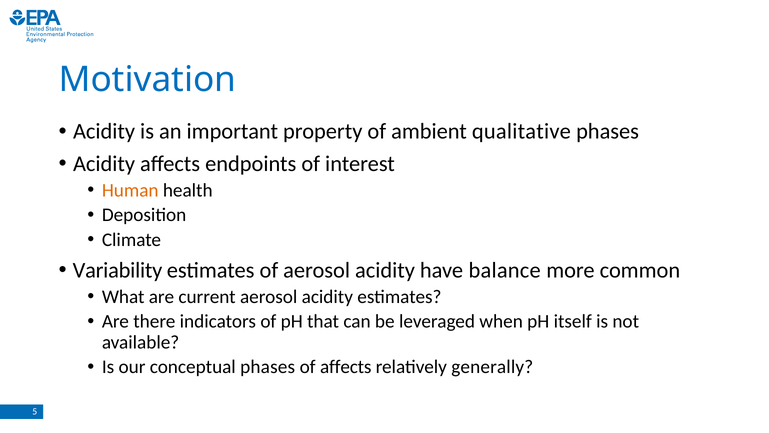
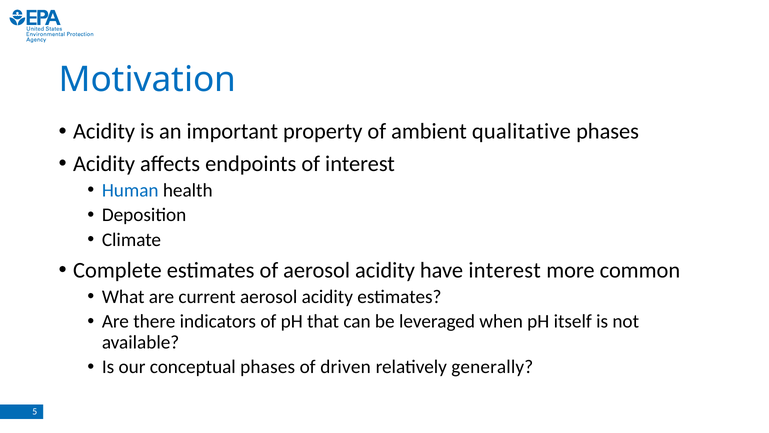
Human colour: orange -> blue (130, 190)
Variability: Variability -> Complete (117, 270)
have balance: balance -> interest (505, 270)
of affects: affects -> driven (346, 367)
